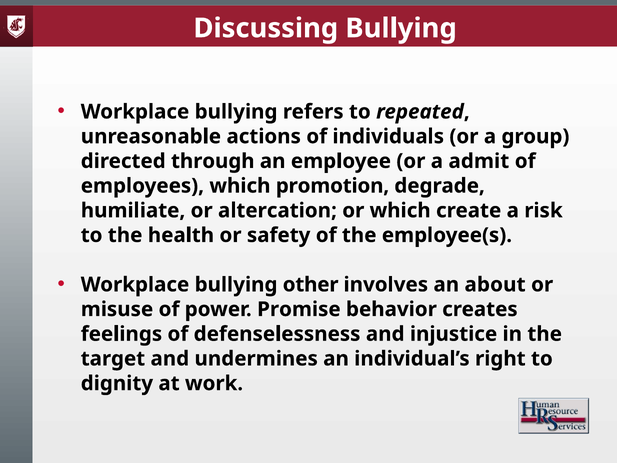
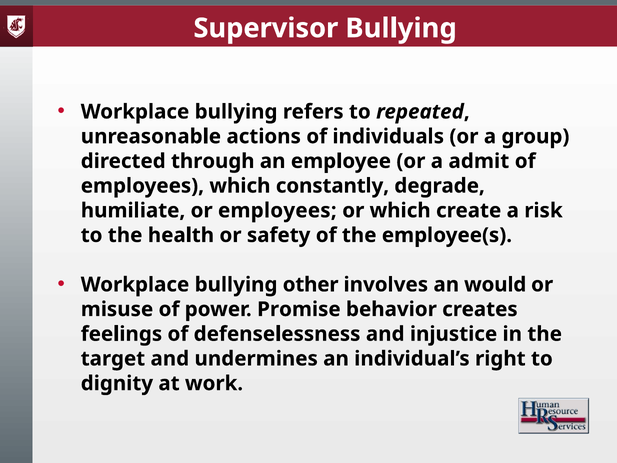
Discussing: Discussing -> Supervisor (266, 28)
promotion: promotion -> constantly (332, 186)
or altercation: altercation -> employees (277, 210)
about: about -> would (495, 284)
